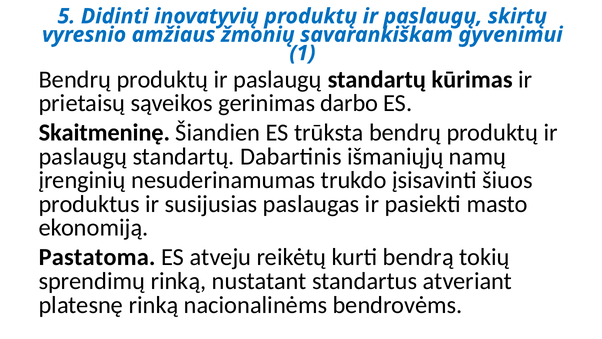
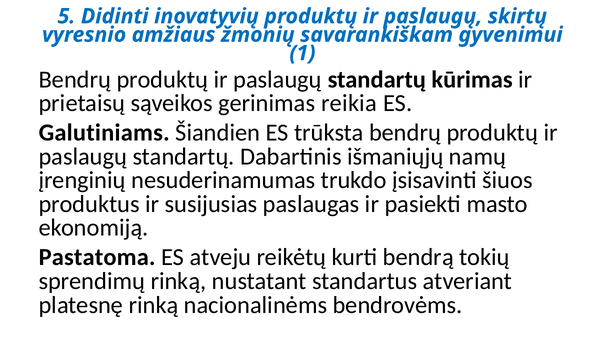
darbo: darbo -> reikia (349, 103)
Skaitmeninę: Skaitmeninę -> Galutiniams (104, 133)
